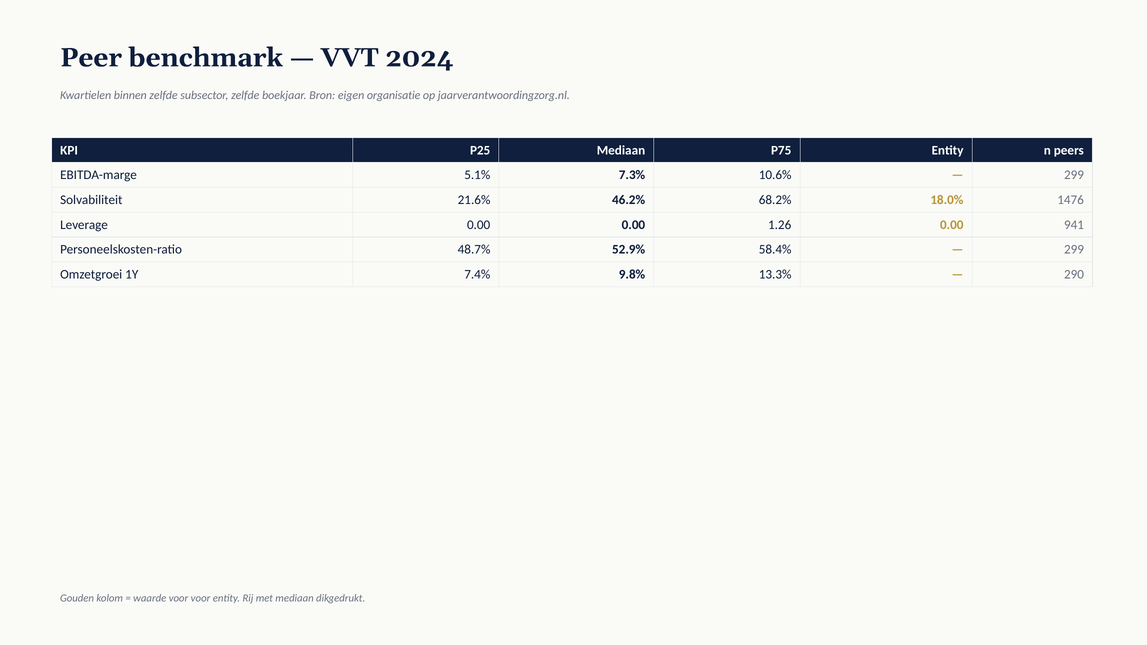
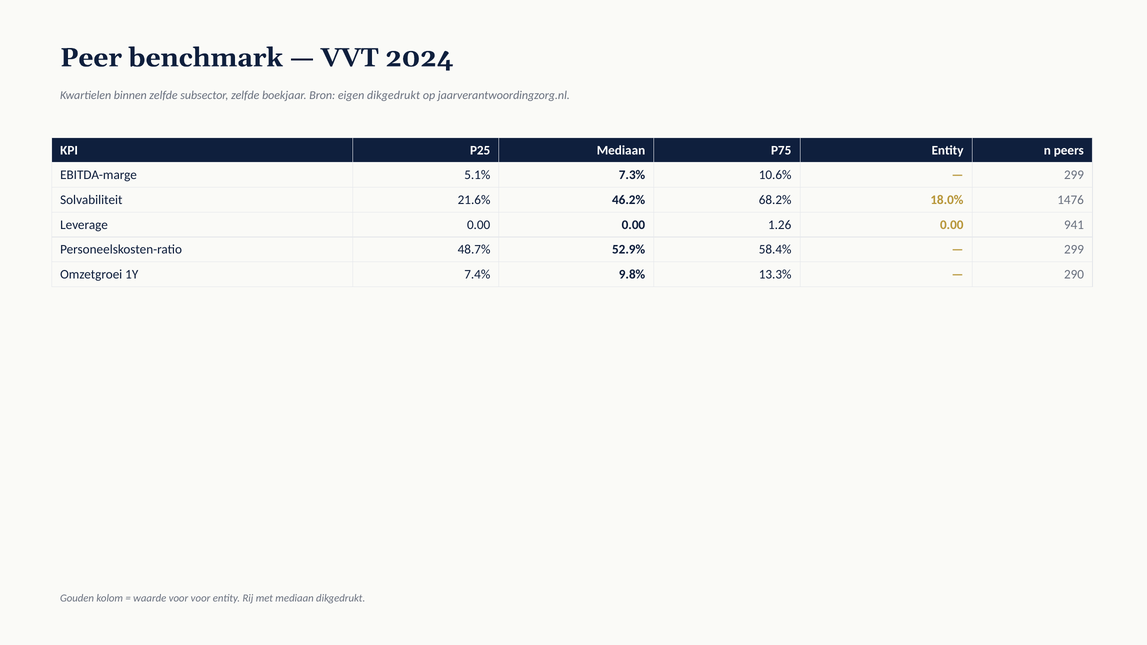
eigen organisatie: organisatie -> dikgedrukt (394, 95)
